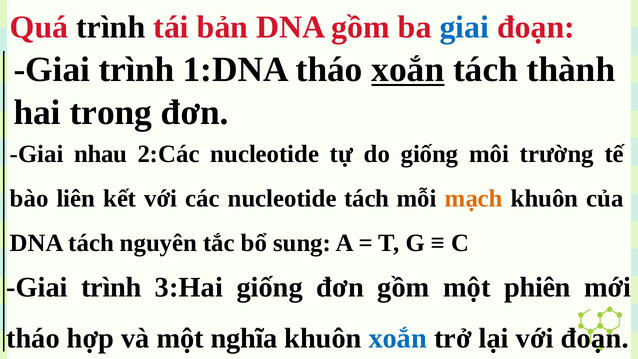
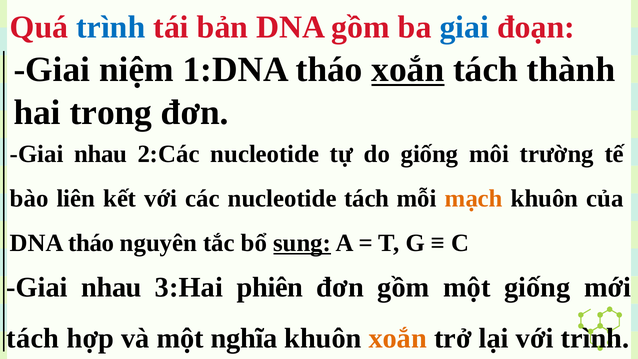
trình colour: black -> blue (111, 27)
trình: trình -> niệm (136, 70)
DNA tách: tách -> tháo (91, 243)
sung underline: none -> present (302, 243)
trình: trình -> nhau (111, 287)
3:Hai giống: giống -> phiên (270, 287)
một phiên: phiên -> giống (537, 287)
tháo: tháo -> tách (33, 338)
xoắn colour: blue -> orange (398, 338)
với đoạn: đoạn -> trình (595, 338)
